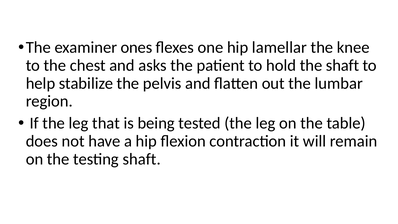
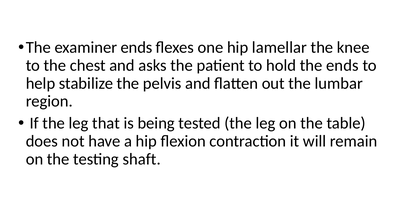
examiner ones: ones -> ends (136, 47)
the shaft: shaft -> ends (342, 65)
